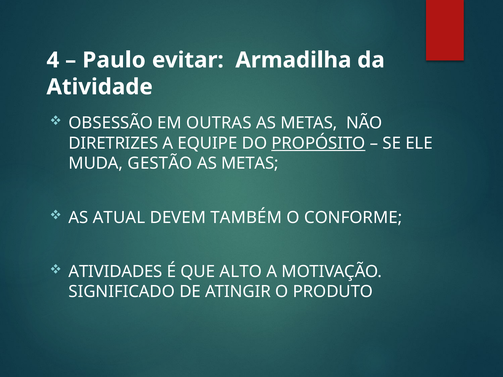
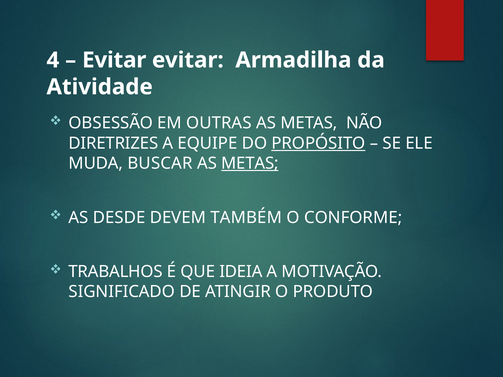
Paulo: Paulo -> Evitar (114, 60)
GESTÃO: GESTÃO -> BUSCAR (160, 163)
METAS underline: none -> present (250, 163)
ATUAL: ATUAL -> DESDE (119, 218)
ATIVIDADES: ATIVIDADES -> TRABALHOS (116, 272)
ALTO: ALTO -> IDEIA (241, 272)
